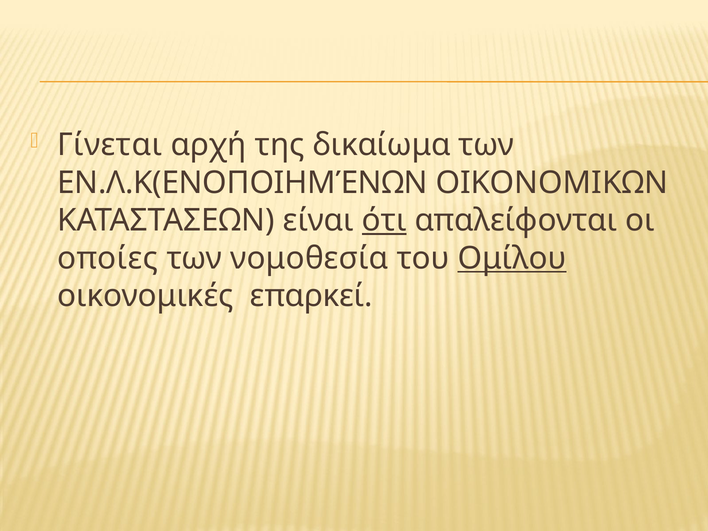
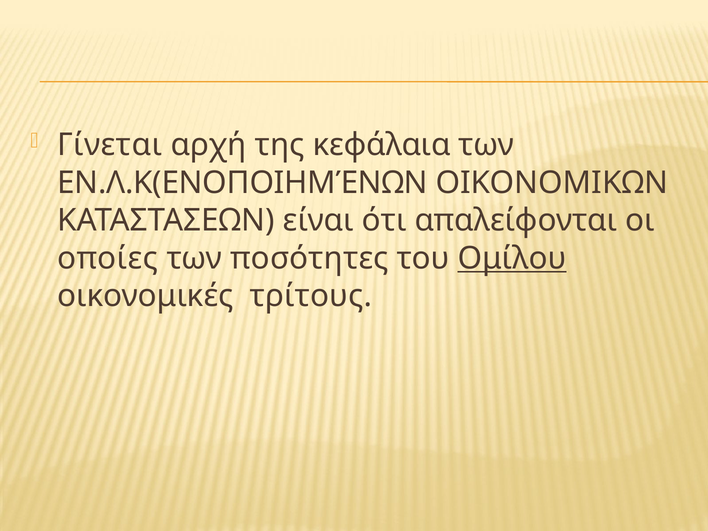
δικαίωμα: δικαίωμα -> κεφάλαια (382, 145)
ότι underline: present -> none (384, 220)
νομοθεσία: νομοθεσία -> ποσότητες (310, 258)
επαρκεί: επαρκεί -> τρίτους (311, 296)
